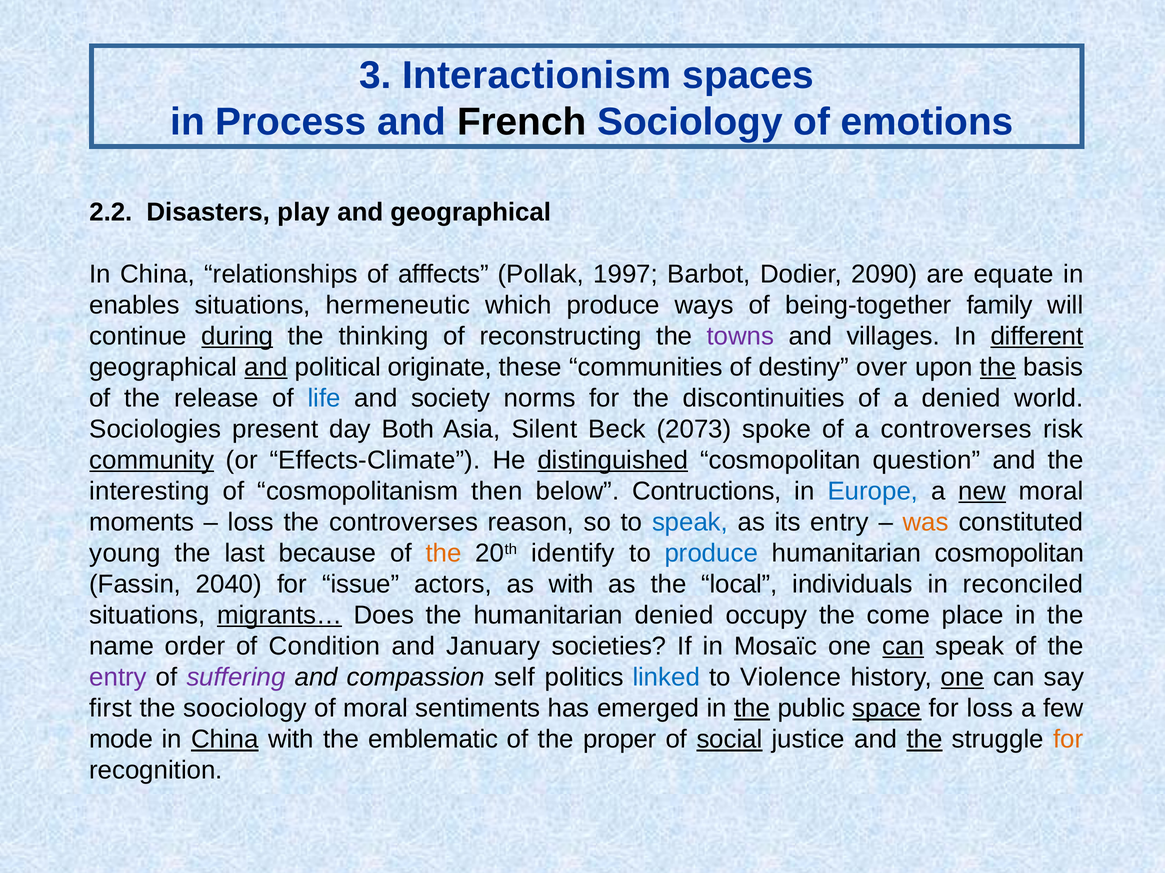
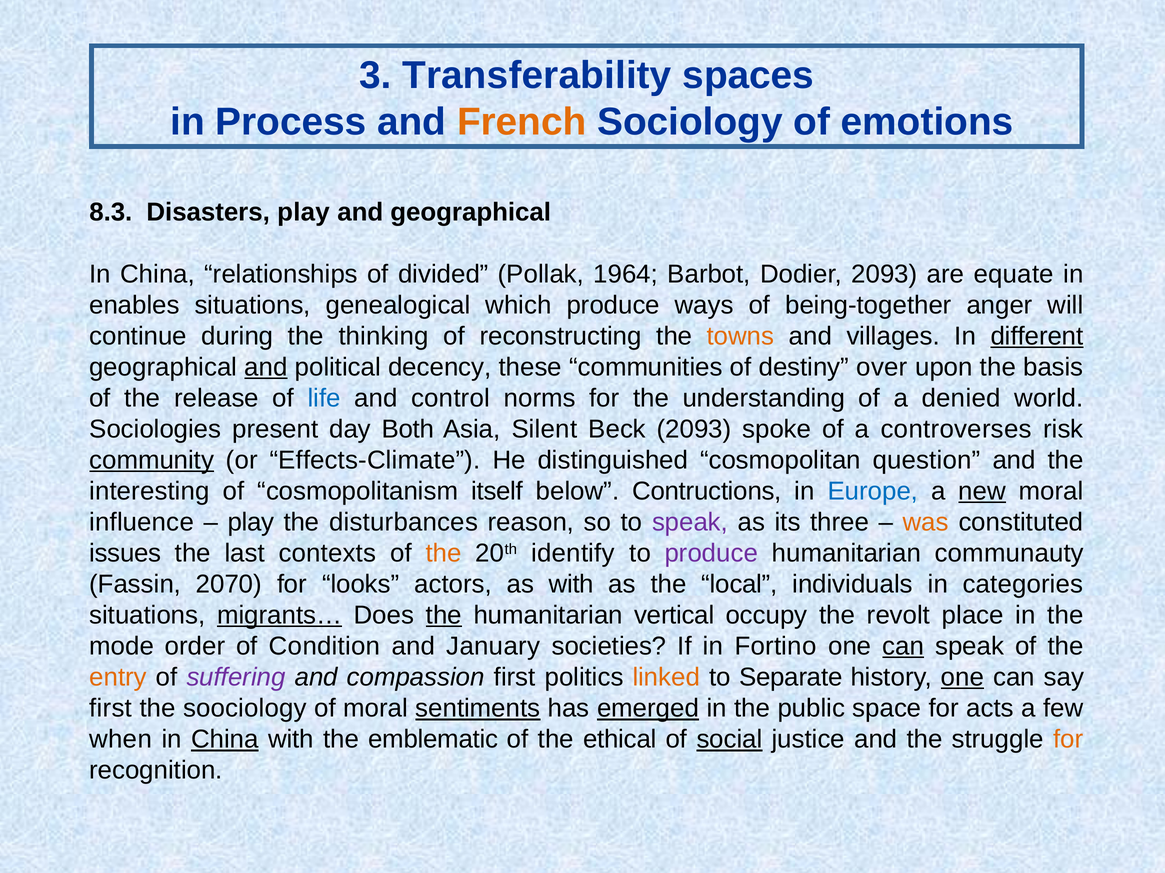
Interactionism: Interactionism -> Transferability (537, 76)
French colour: black -> orange (522, 122)
2.2: 2.2 -> 8.3 (111, 212)
afffects: afffects -> divided (443, 274)
1997: 1997 -> 1964 (626, 274)
Dodier 2090: 2090 -> 2093 (884, 274)
hermeneutic: hermeneutic -> genealogical (398, 305)
family: family -> anger (1000, 305)
during underline: present -> none (237, 336)
towns colour: purple -> orange (741, 336)
originate: originate -> decency (440, 367)
the underline: present -> none (998, 367)
society: society -> control (451, 398)
discontinuities: discontinuities -> understanding (764, 398)
Beck 2073: 2073 -> 2093 (694, 430)
distinguished underline: present -> none (613, 461)
then: then -> itself (497, 492)
moments: moments -> influence (142, 523)
loss: loss -> play (251, 523)
the controverses: controverses -> disturbances (403, 523)
speak colour: blue -> purple (690, 523)
its entry: entry -> three (840, 523)
young: young -> issues (125, 554)
because: because -> contexts (327, 554)
produce colour: blue -> purple (711, 554)
humanitarian cosmopolitan: cosmopolitan -> communauty (1009, 554)
2040: 2040 -> 2070 (229, 585)
issue: issue -> looks (361, 585)
reconciled: reconciled -> categories (1023, 585)
the underline: none -> present (444, 616)
humanitarian denied: denied -> vertical (674, 616)
come: come -> revolt (899, 616)
name: name -> mode (122, 647)
Mosaïc: Mosaïc -> Fortino (776, 647)
entry colour: purple -> orange (118, 678)
compassion self: self -> first (515, 678)
linked colour: blue -> orange (666, 678)
Violence: Violence -> Separate (791, 678)
sentiments underline: none -> present (478, 709)
emerged underline: none -> present (648, 709)
the underline: present -> none (752, 709)
space underline: present -> none (887, 709)
for loss: loss -> acts (990, 709)
mode: mode -> when (121, 740)
proper: proper -> ethical (620, 740)
the underline: present -> none (925, 740)
